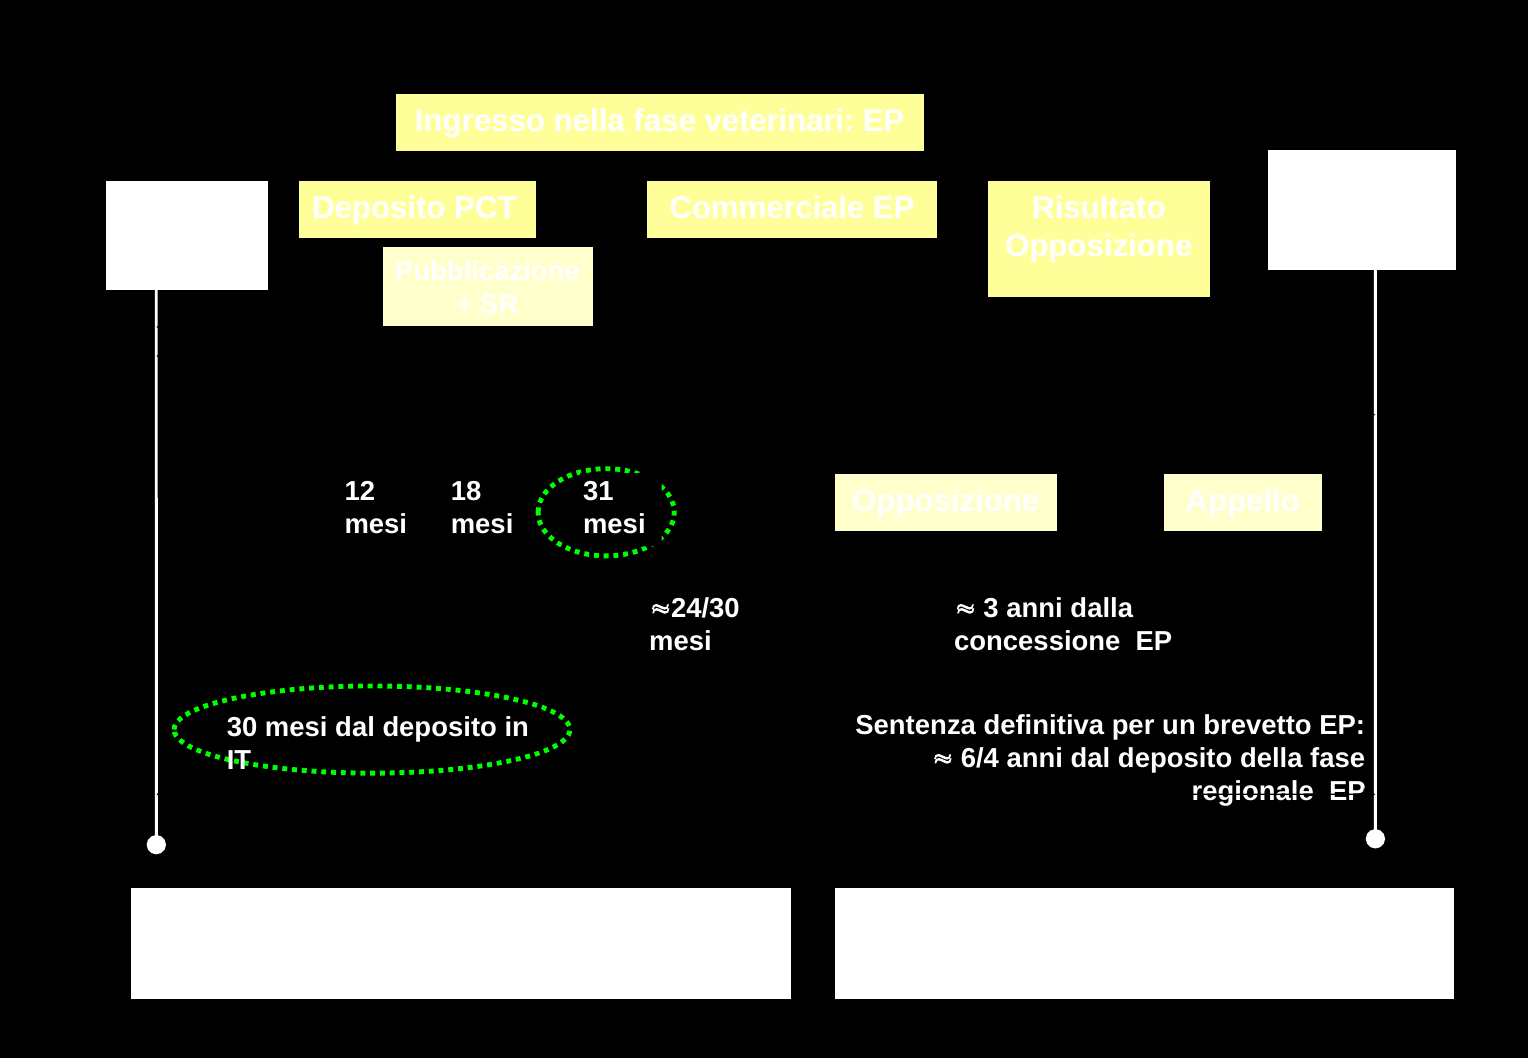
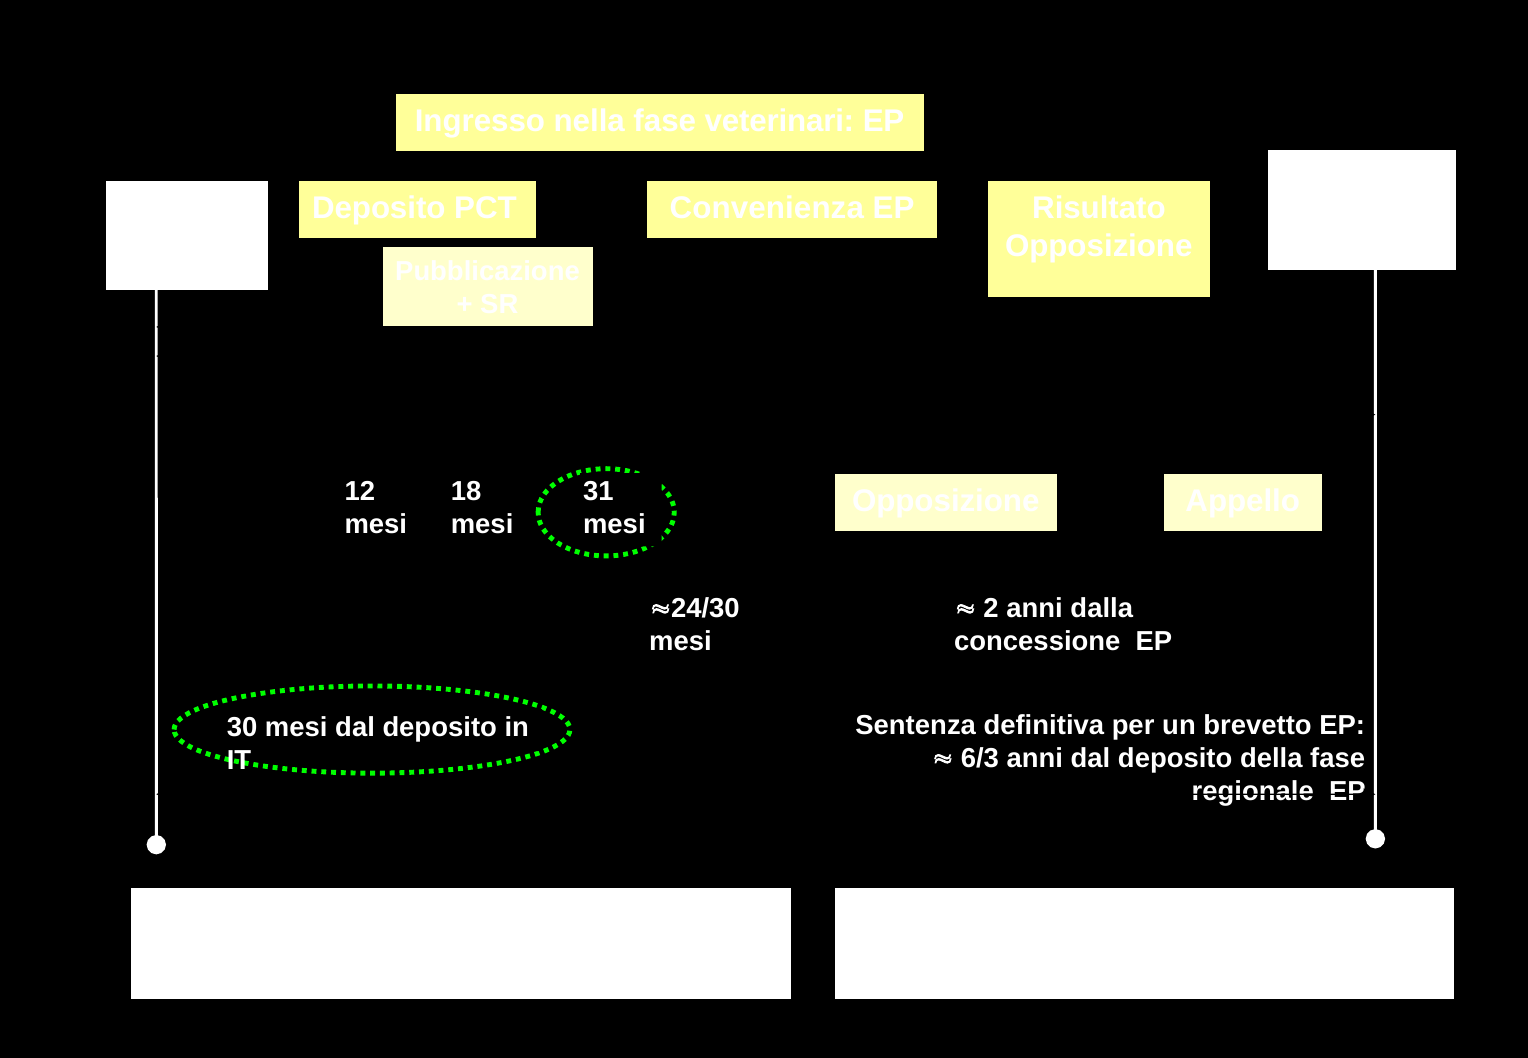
Commerciale: Commerciale -> Convenienza (767, 209)
3: 3 -> 2 (991, 608)
6/4: 6/4 -> 6/3 (980, 758)
